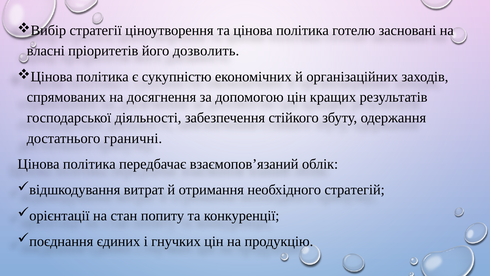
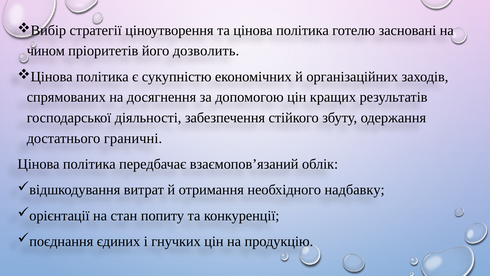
власні: власні -> чином (46, 51)
стратегій: стратегій -> надбавку (355, 190)
